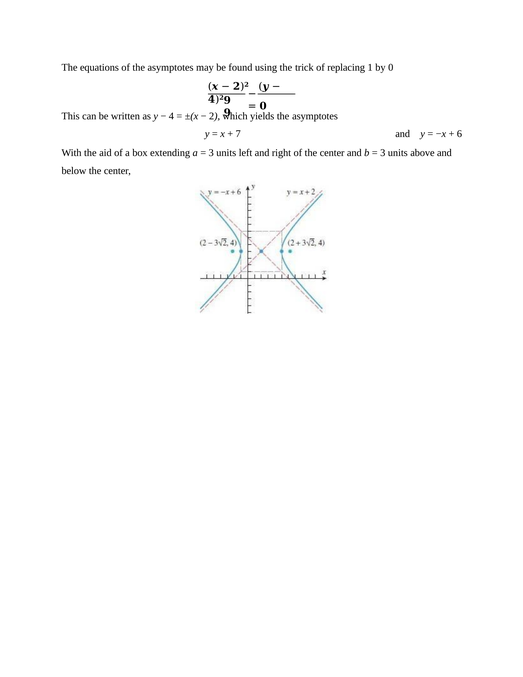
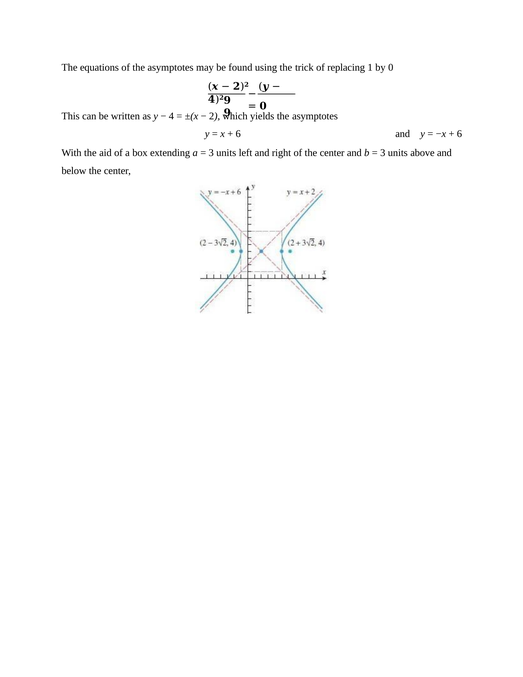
7: 7 -> 6 (238, 134)
